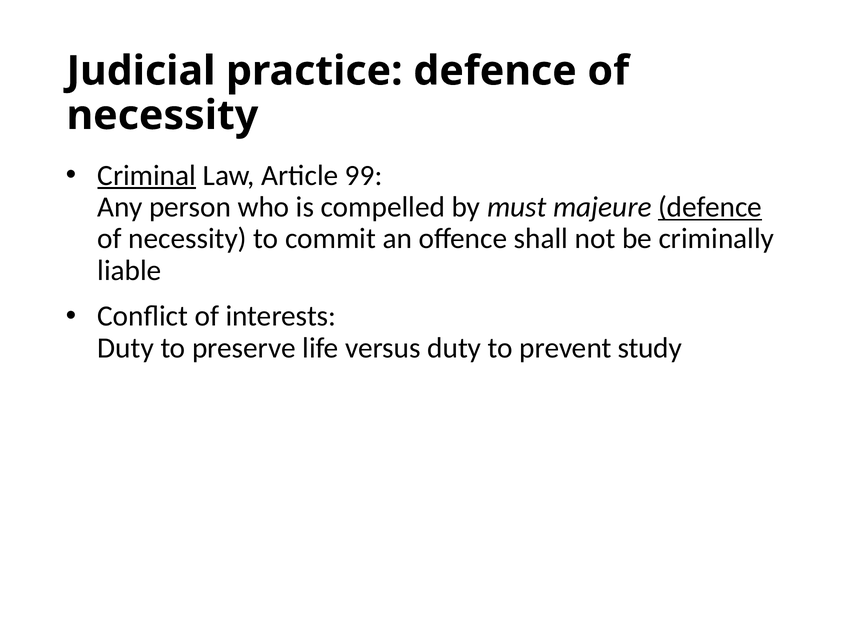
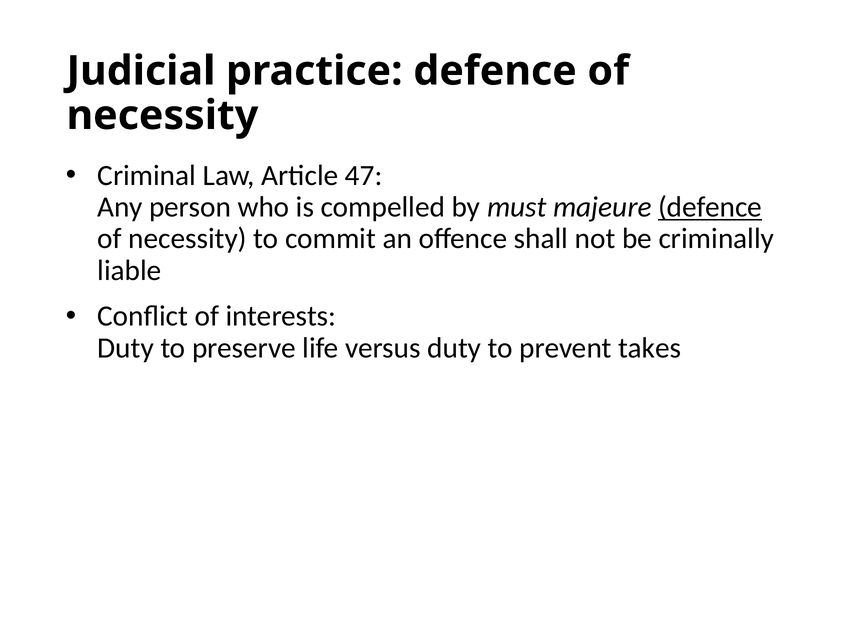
Criminal underline: present -> none (147, 175)
99: 99 -> 47 (364, 175)
study: study -> takes (650, 348)
